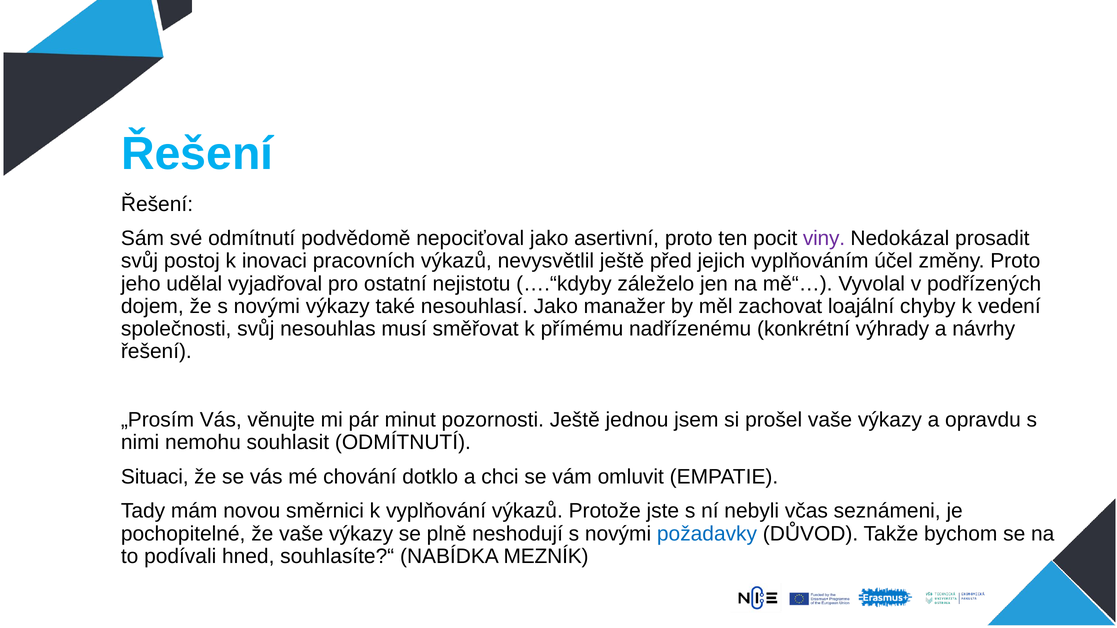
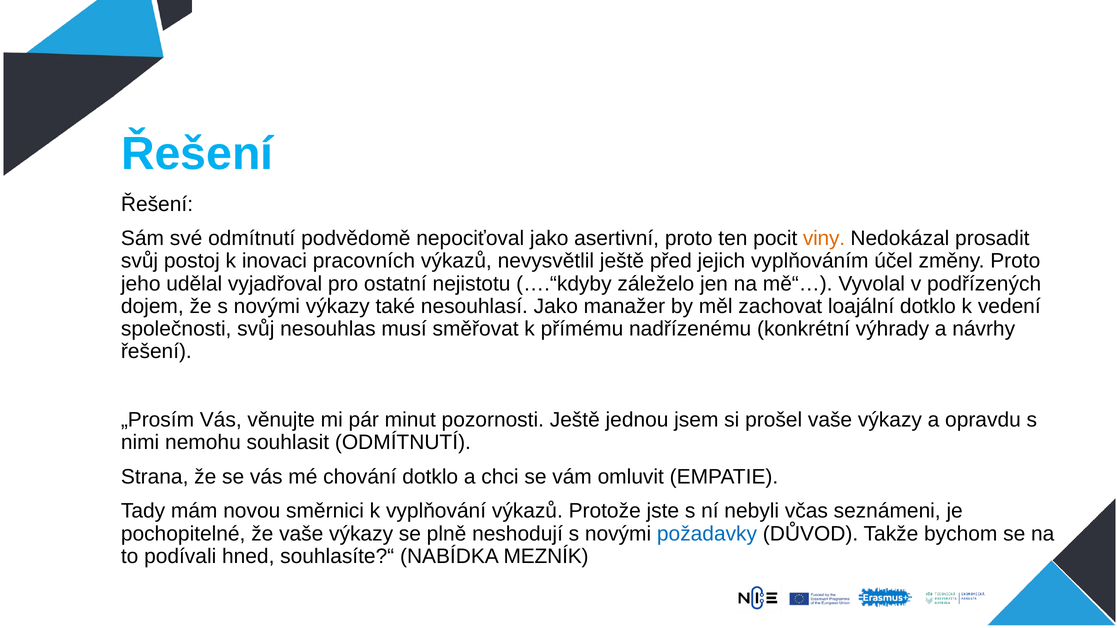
viny colour: purple -> orange (824, 239)
loajální chyby: chyby -> dotklo (928, 306)
Situaci: Situaci -> Strana (155, 477)
